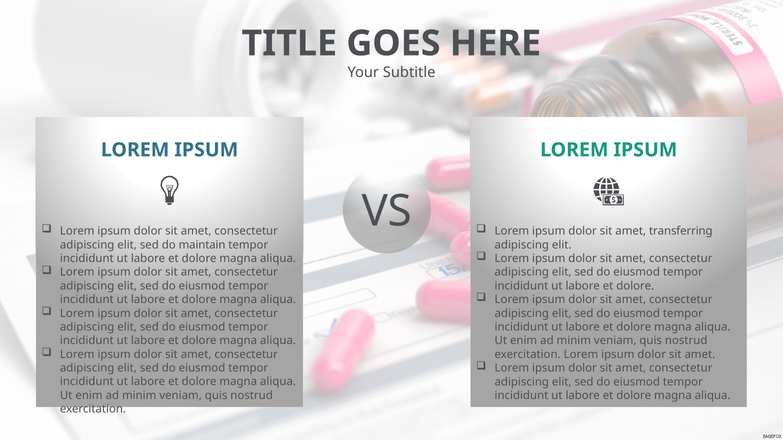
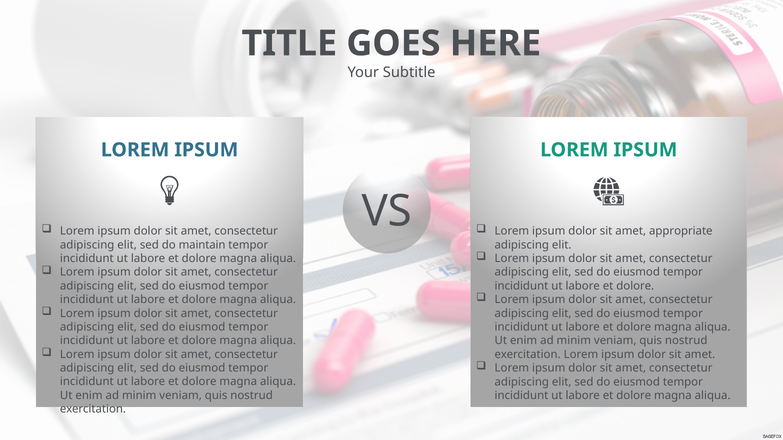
transferring: transferring -> appropriate (681, 231)
